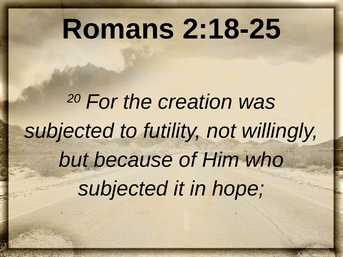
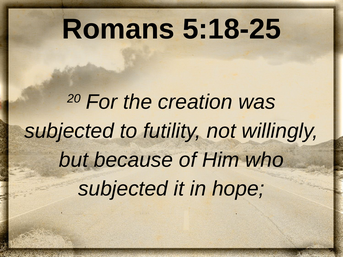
2:18-25: 2:18-25 -> 5:18-25 (232, 29)
